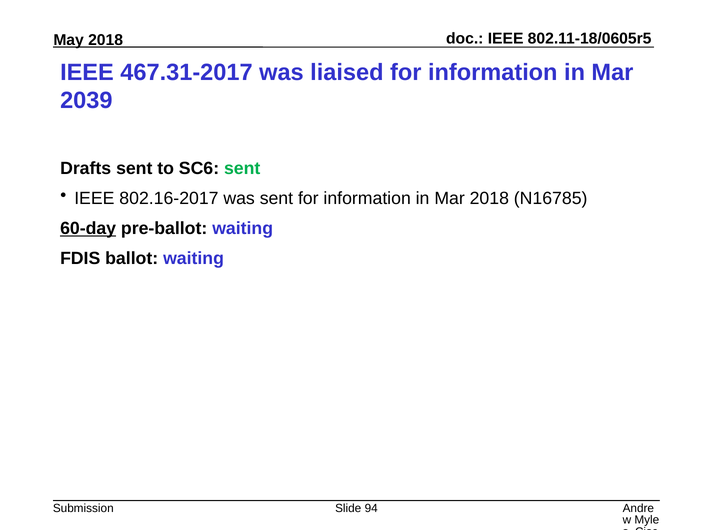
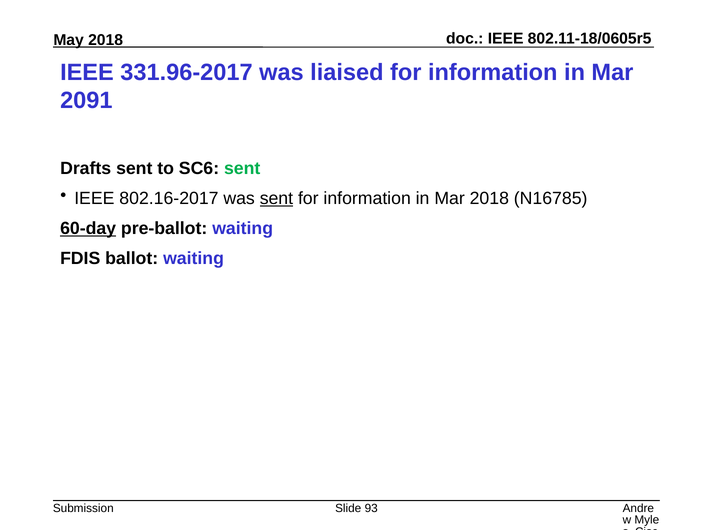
467.31-2017: 467.31-2017 -> 331.96-2017 (187, 72)
2039: 2039 -> 2091 (86, 101)
sent underline: none -> present (276, 199)
94: 94 -> 93 (371, 509)
